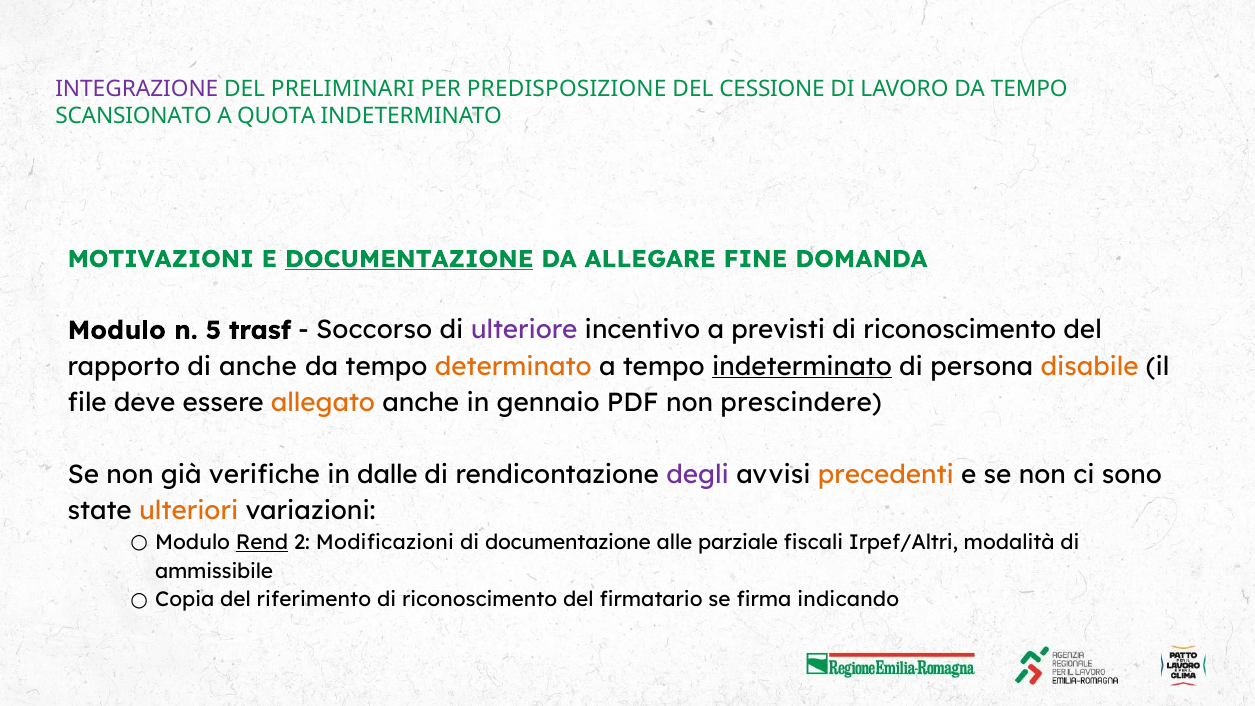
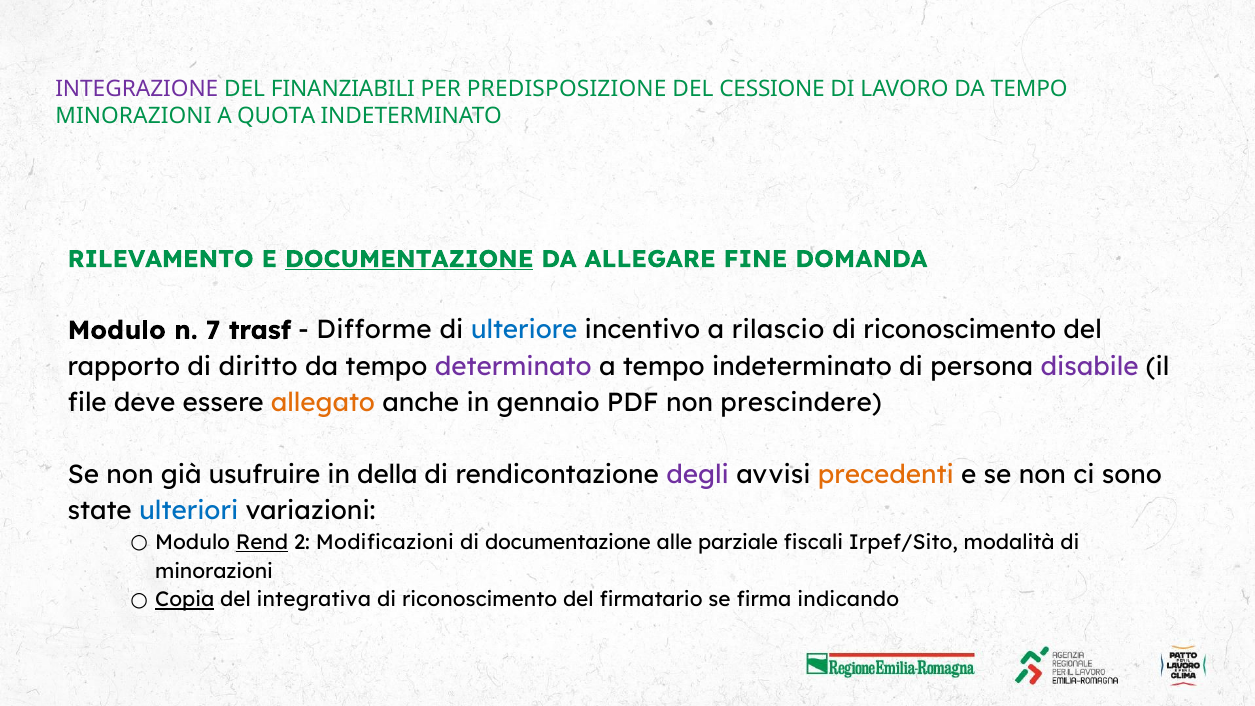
PRELIMINARI: PRELIMINARI -> FINANZIABILI (343, 89)
SCANSIONATO: SCANSIONATO -> MINORAZIONI (133, 116)
MOTIVAZIONI: MOTIVAZIONI -> RILEVAMENTO (161, 259)
5: 5 -> 7 (213, 330)
Soccorso: Soccorso -> Difforme (374, 330)
ulteriore colour: purple -> blue (524, 330)
previsti: previsti -> rilascio (778, 330)
di anche: anche -> diritto (258, 366)
determinato colour: orange -> purple (513, 366)
indeterminato underline: present -> none (802, 366)
disabile colour: orange -> purple (1090, 366)
verifiche: verifiche -> usufruire (265, 475)
dalle: dalle -> della (387, 475)
ulteriori colour: orange -> blue (189, 511)
Irpef/Altri: Irpef/Altri -> Irpef/Sito (903, 542)
ammissibile: ammissibile -> minorazioni (214, 571)
Copia underline: none -> present (185, 600)
riferimento: riferimento -> integrativa (314, 600)
